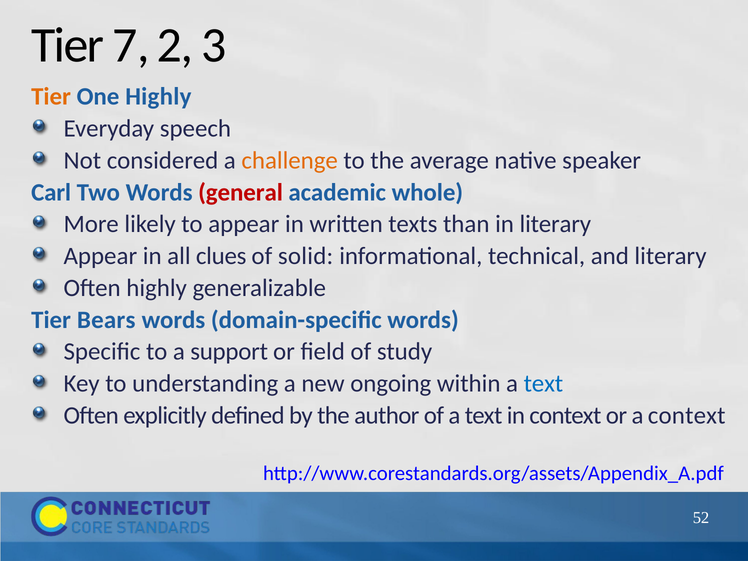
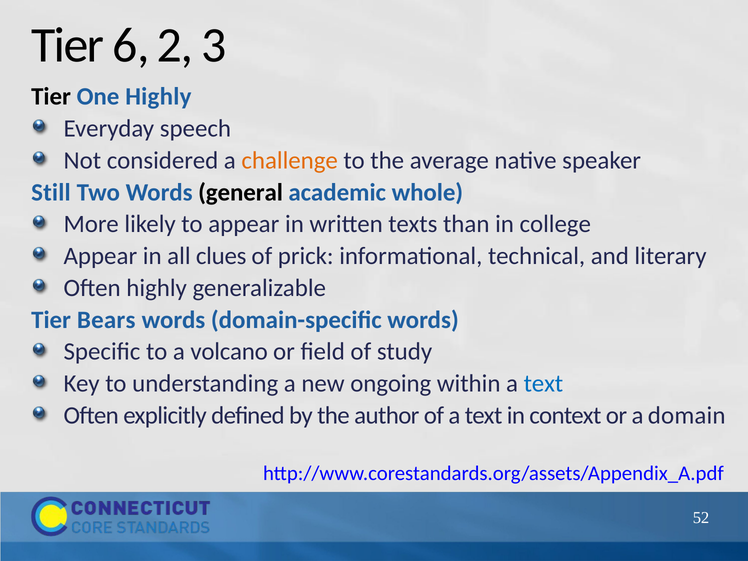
7: 7 -> 6 (131, 45)
Tier colour: orange -> black (51, 97)
Carl: Carl -> Still (51, 192)
general colour: red -> black (241, 192)
in literary: literary -> college (555, 224)
solid: solid -> prick (306, 256)
support: support -> volcano (229, 352)
a context: context -> domain (687, 416)
